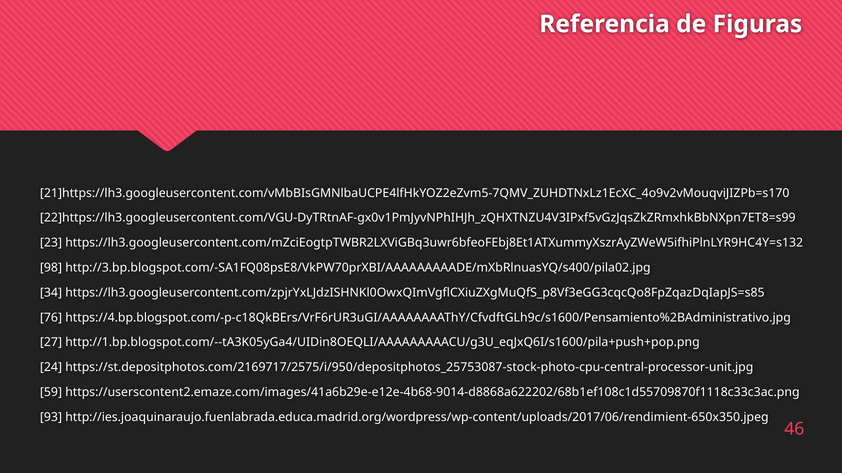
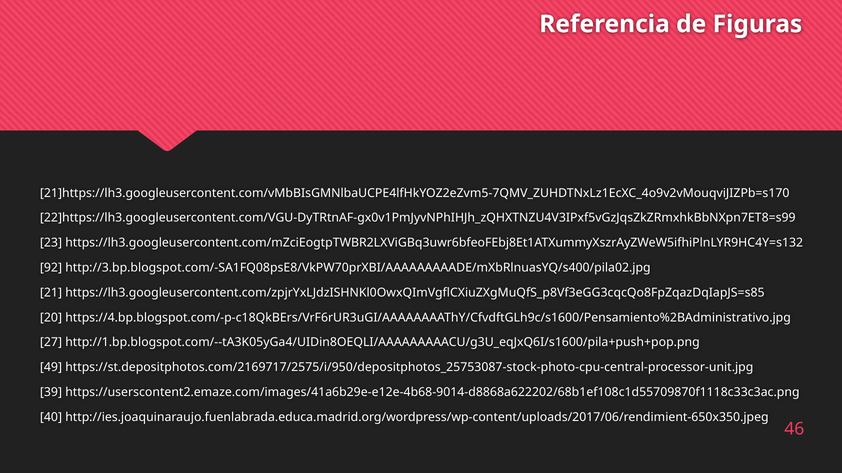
98: 98 -> 92 (51, 268)
34: 34 -> 21 (51, 293)
76: 76 -> 20 (51, 318)
24: 24 -> 49 (51, 368)
59: 59 -> 39 (51, 393)
93: 93 -> 40 (51, 418)
